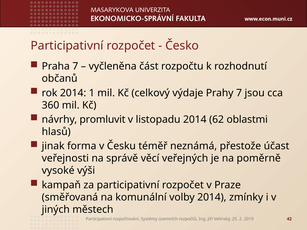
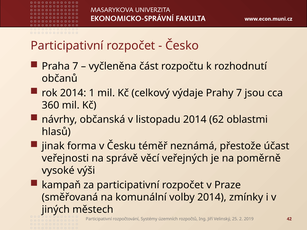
promluvit: promluvit -> občanská (102, 120)
